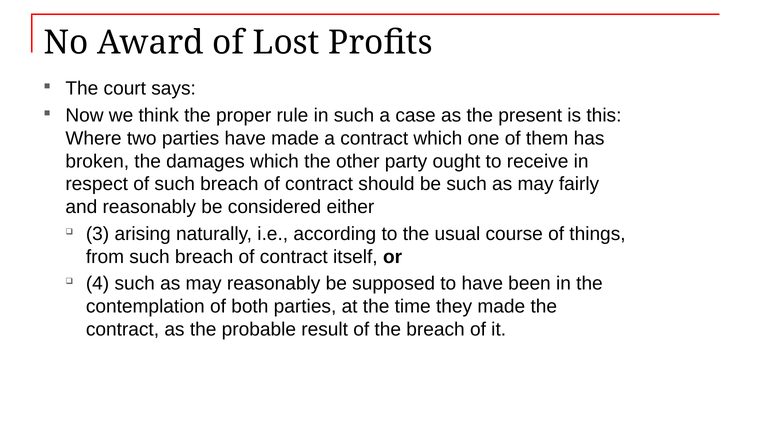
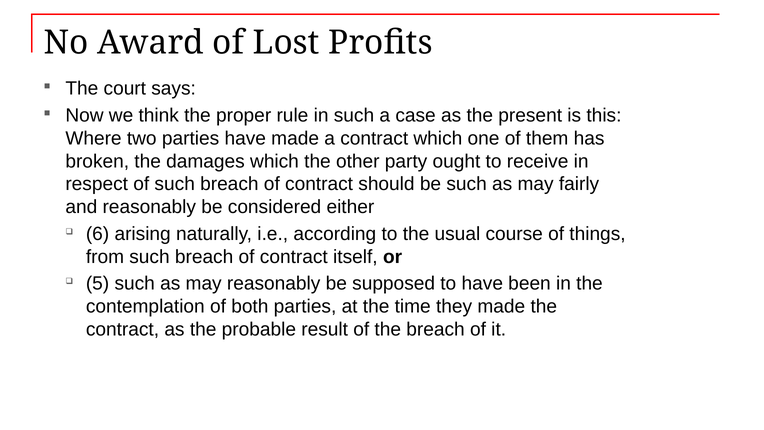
3: 3 -> 6 (98, 234)
4: 4 -> 5 (98, 283)
